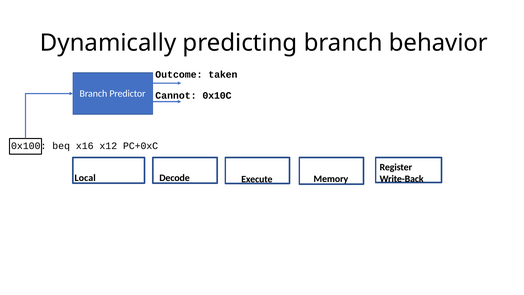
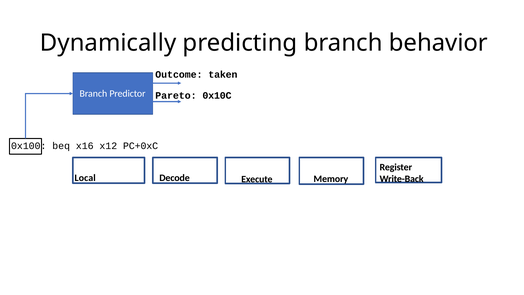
Cannot: Cannot -> Pareto (176, 95)
